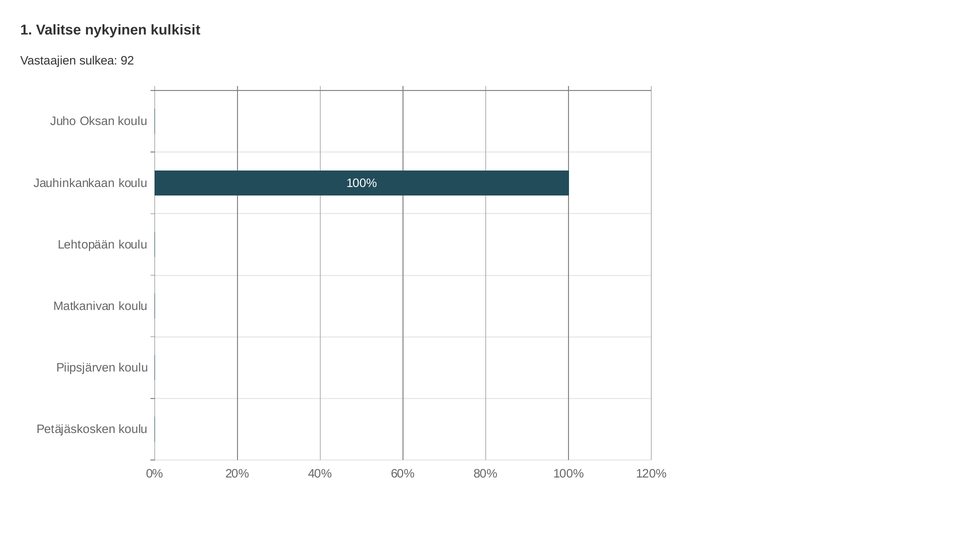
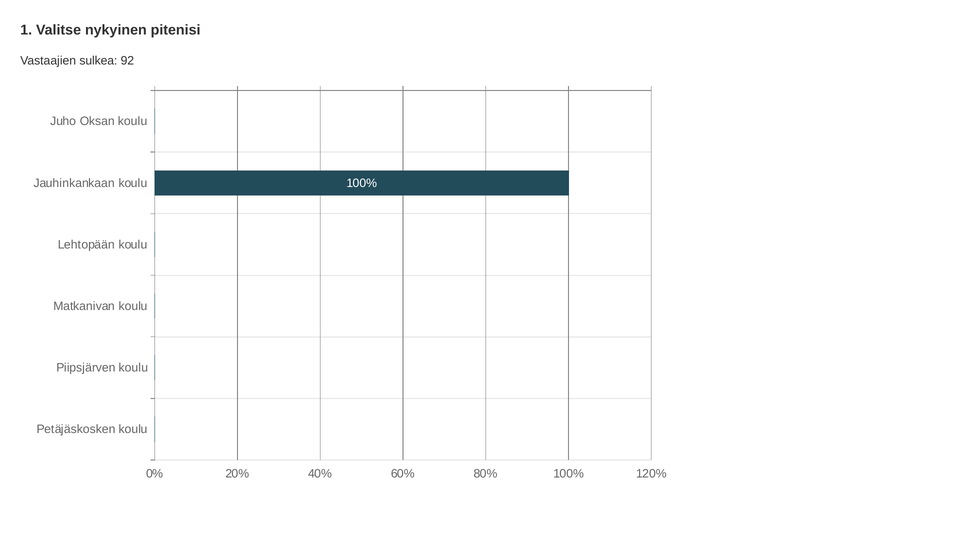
kulkisit: kulkisit -> pitenisi (176, 30)
